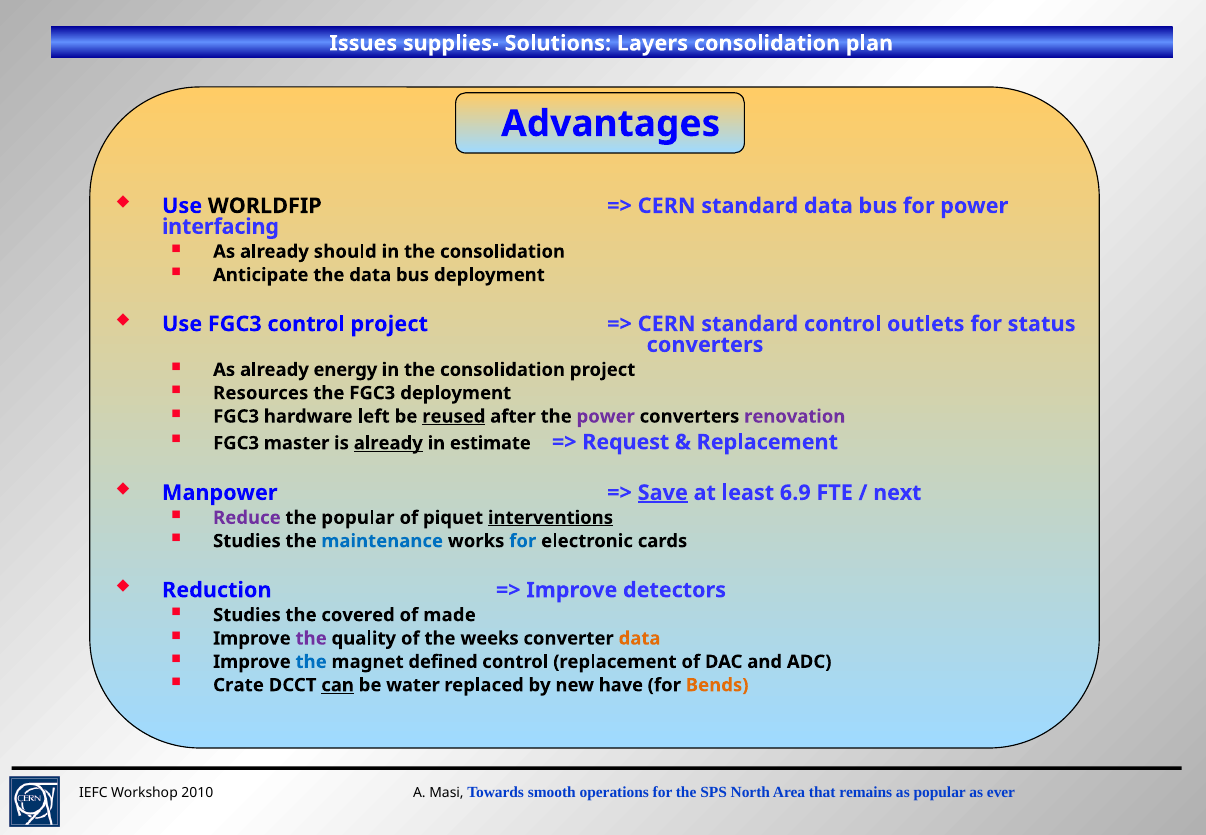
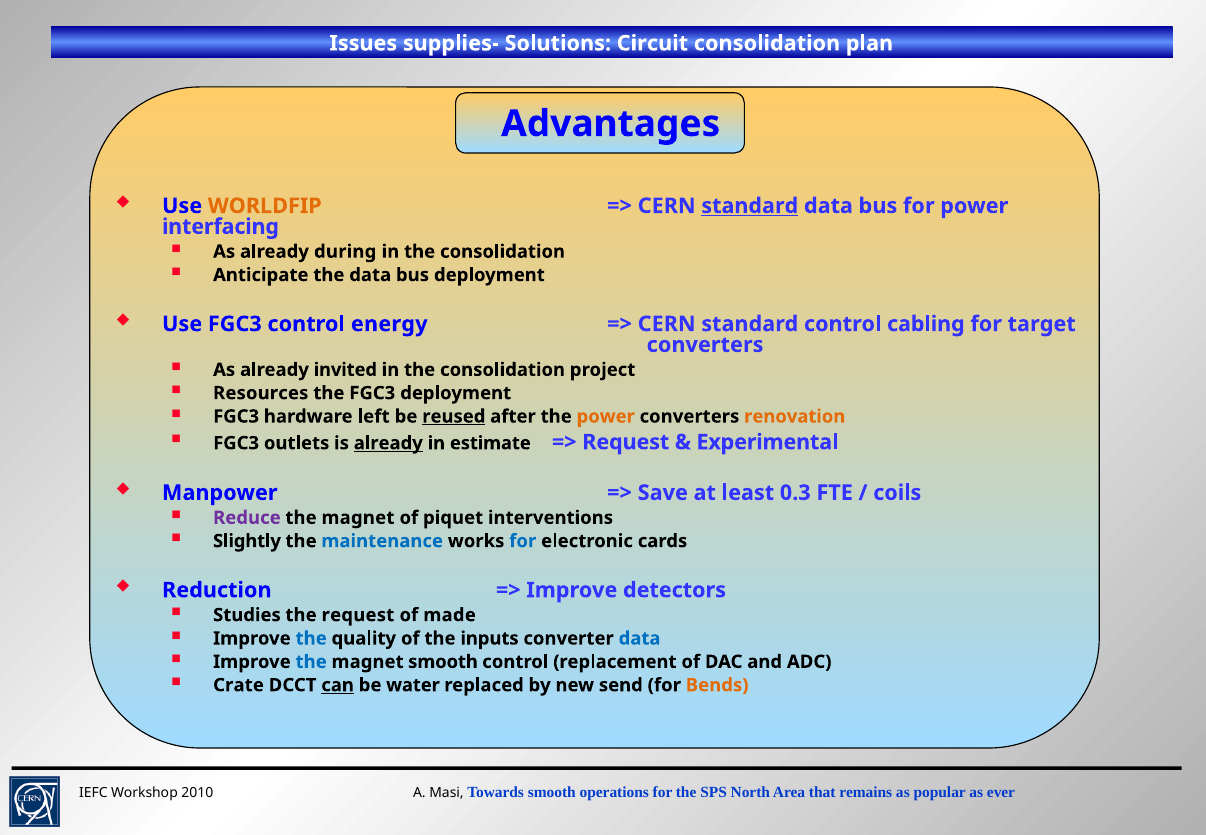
Layers: Layers -> Circuit (652, 43)
WORLDFIP colour: black -> orange (265, 206)
standard underline: none -> present (750, 206)
should: should -> during (345, 252)
control project: project -> energy (389, 324)
outlets: outlets -> cabling (926, 324)
status: status -> target (1042, 324)
energy: energy -> invited (345, 370)
power colour: purple -> orange (606, 416)
renovation colour: purple -> orange (795, 416)
master: master -> outlets (297, 443)
Replacement: Replacement -> Experimental (767, 442)
Save underline: present -> none (663, 493)
6.9: 6.9 -> 0.3 (795, 493)
next: next -> coils (897, 493)
popular: popular -> magnet (358, 518)
interventions underline: present -> none (550, 518)
Studies: Studies -> Slightly (247, 541)
the covered: covered -> request (358, 615)
the colour: purple -> blue (311, 638)
weeks: weeks -> inputs (490, 638)
data colour: orange -> blue (640, 638)
magnet defined: defined -> smooth (443, 662)
have: have -> send (621, 685)
